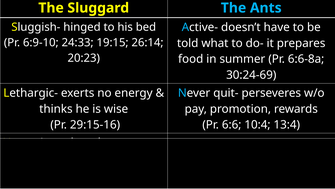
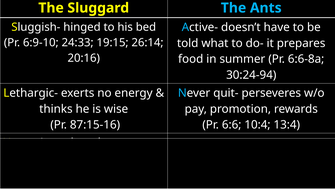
20:23: 20:23 -> 20:16 (84, 58)
30:24-69: 30:24-69 -> 30:24-94 (251, 75)
29:15-16: 29:15-16 -> 87:15-16 (95, 124)
